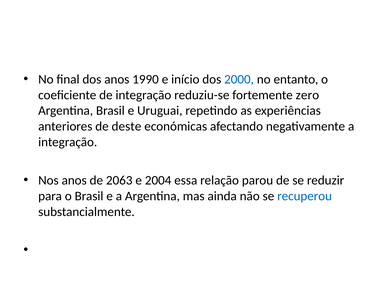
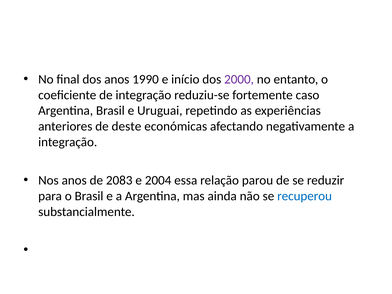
2000 colour: blue -> purple (239, 79)
zero: zero -> caso (308, 95)
2063: 2063 -> 2083 (119, 180)
